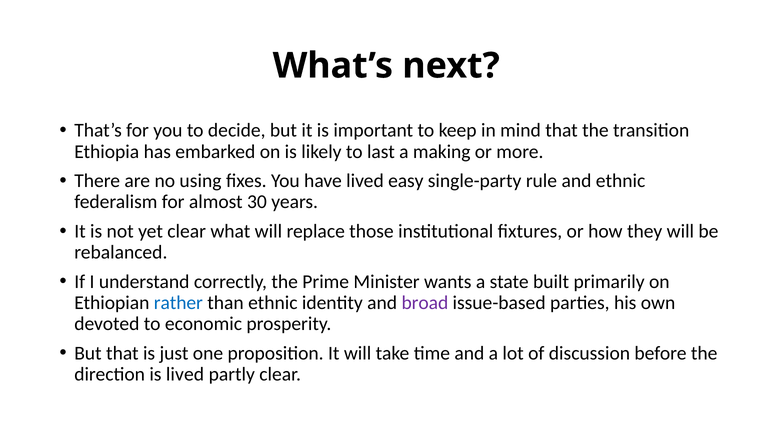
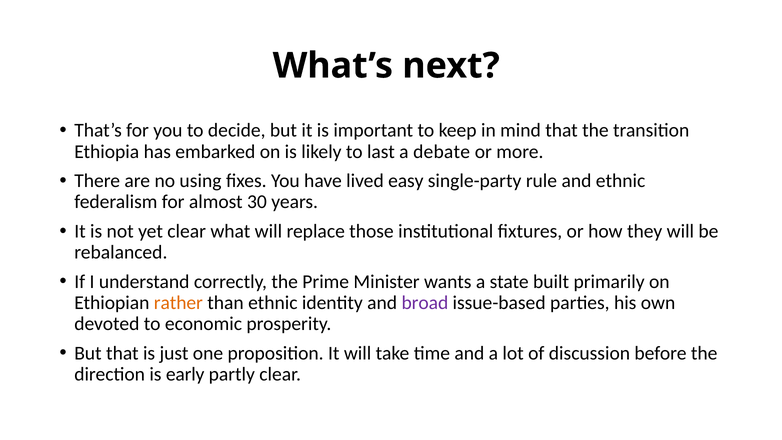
making: making -> debate (442, 152)
rather colour: blue -> orange (178, 303)
is lived: lived -> early (185, 374)
